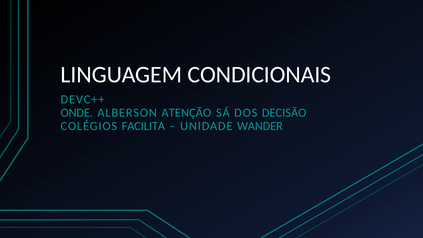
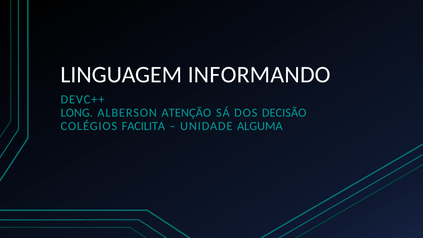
CONDICIONAIS: CONDICIONAIS -> INFORMANDO (259, 75)
ONDE: ONDE -> LONG (77, 113)
WANDER: WANDER -> ALGUMA (260, 126)
